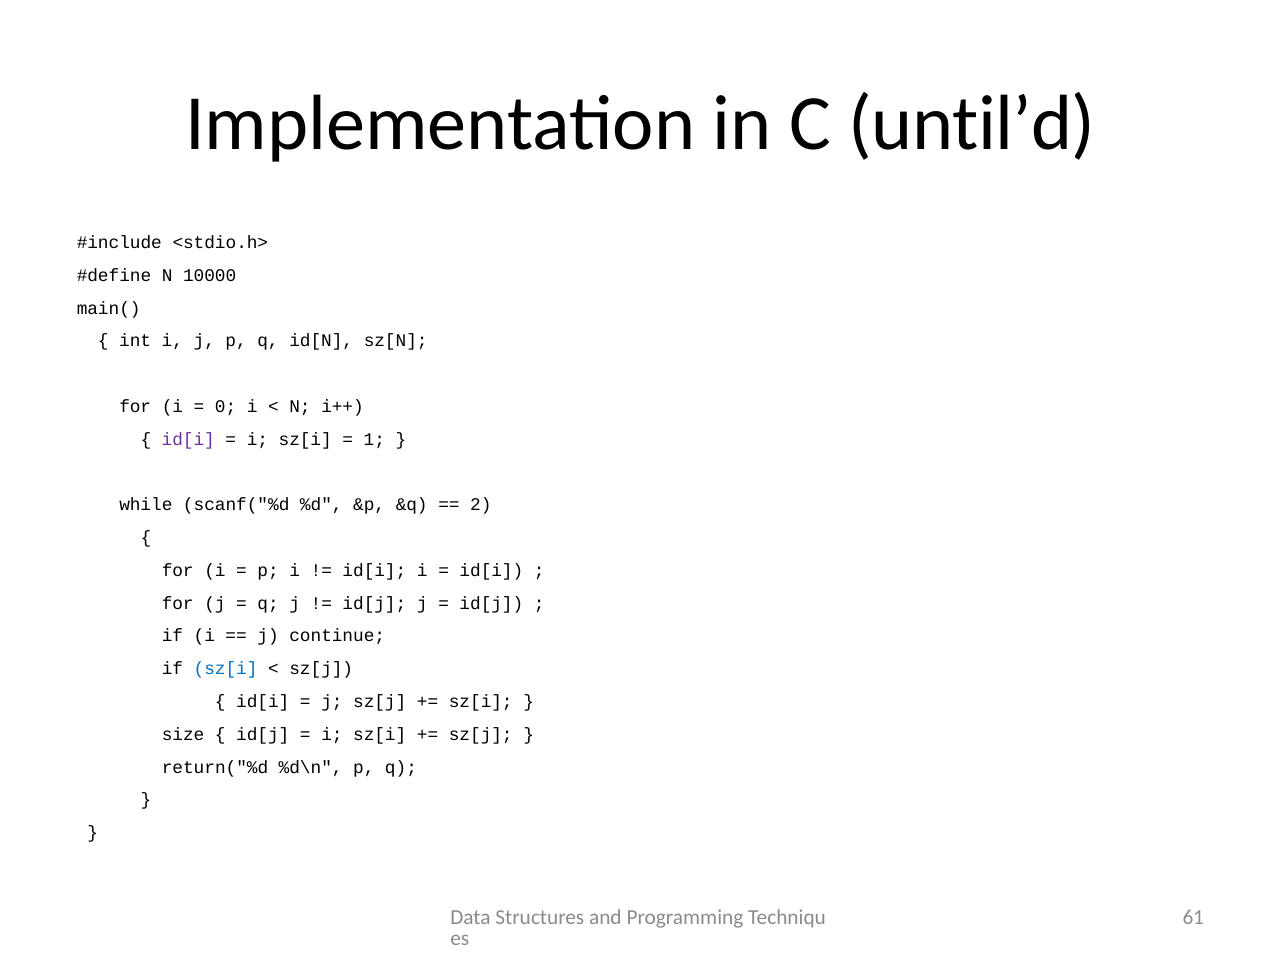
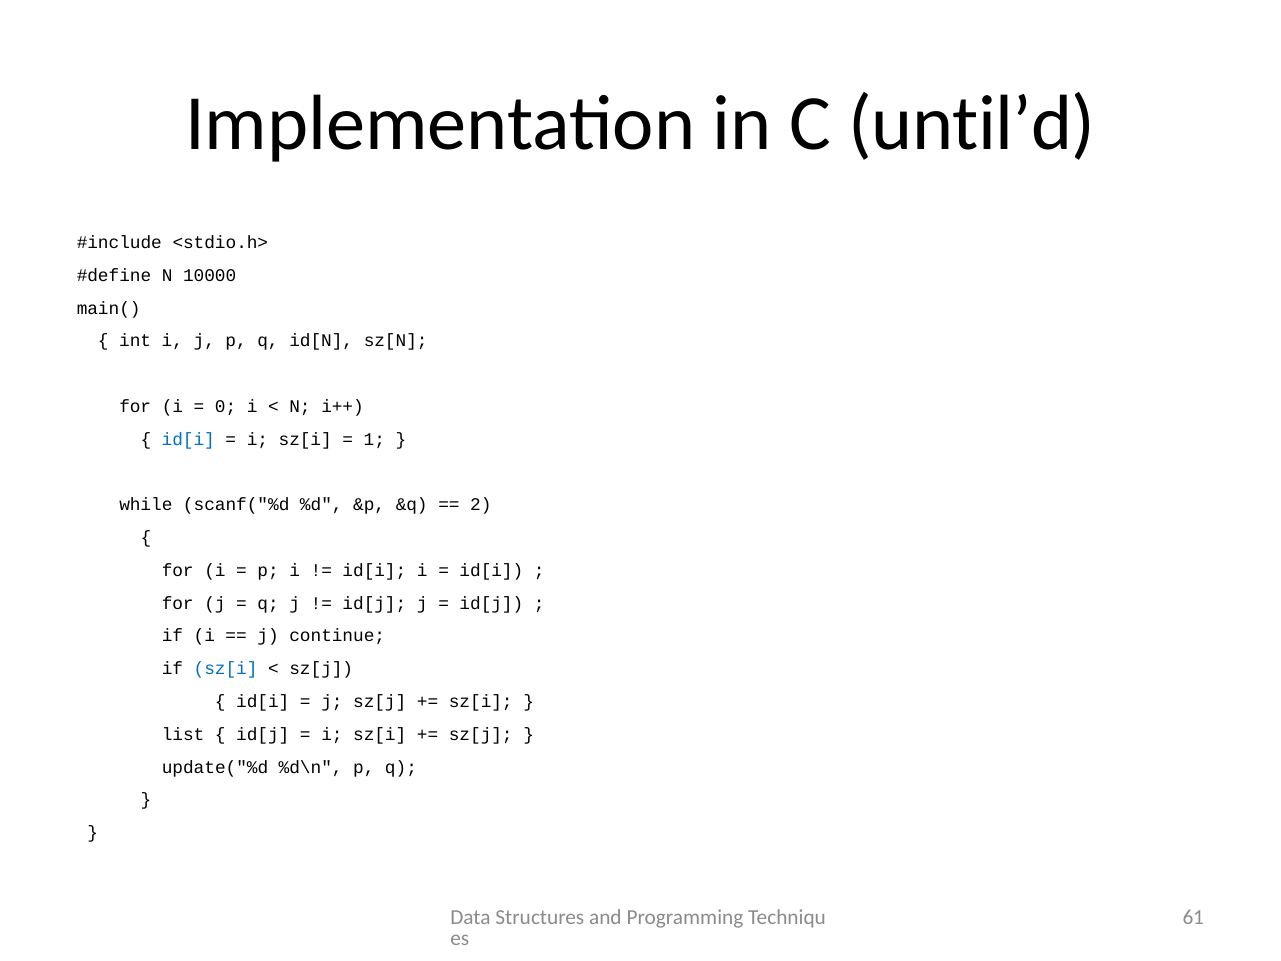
id[i colour: purple -> blue (188, 439)
size: size -> list (183, 734)
return("%d: return("%d -> update("%d (215, 767)
